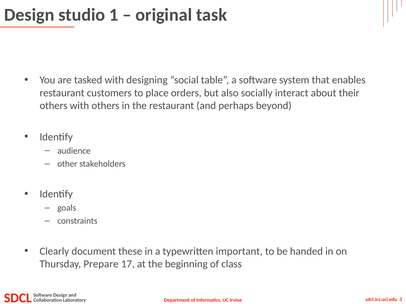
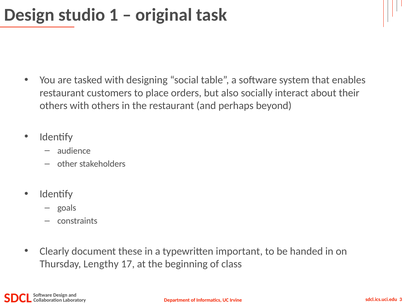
Prepare: Prepare -> Lengthy (101, 264)
